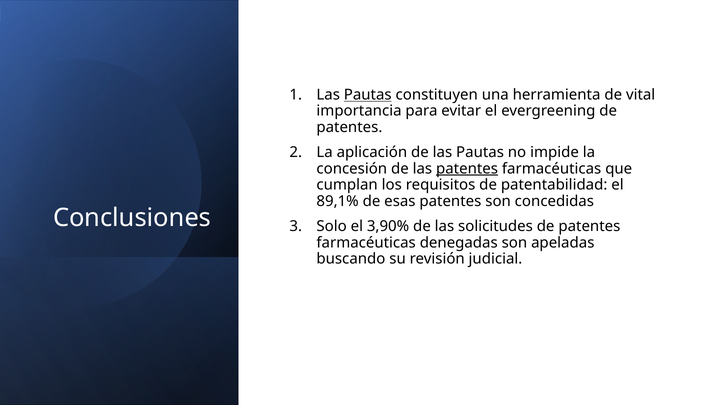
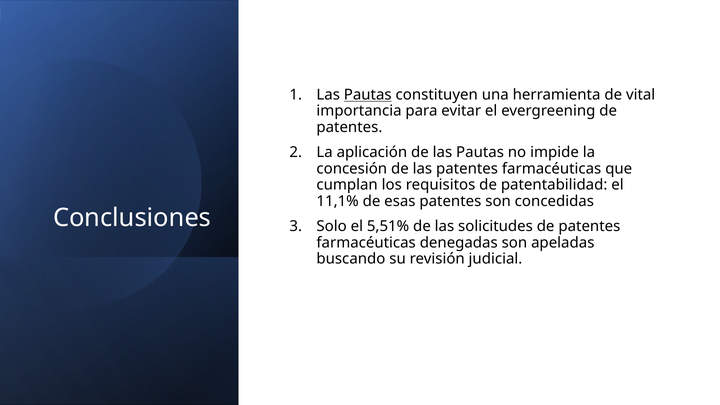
patentes underline: present -> none (467, 169)
89,1%: 89,1% -> 11,1% (338, 201)
3,90%: 3,90% -> 5,51% (388, 226)
